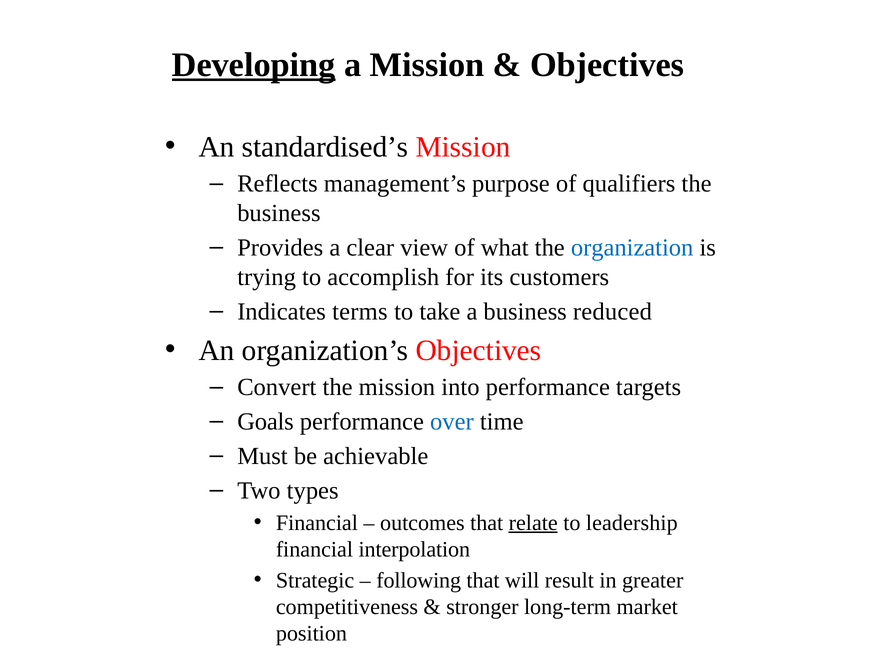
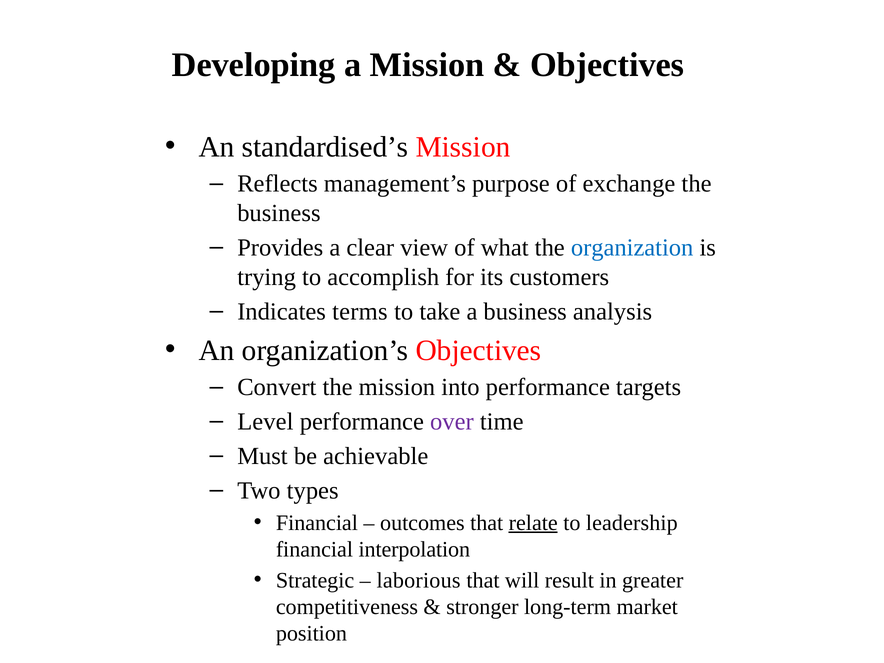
Developing underline: present -> none (254, 65)
qualifiers: qualifiers -> exchange (629, 184)
reduced: reduced -> analysis (613, 312)
Goals: Goals -> Level (265, 422)
over colour: blue -> purple (452, 422)
following: following -> laborious (419, 580)
